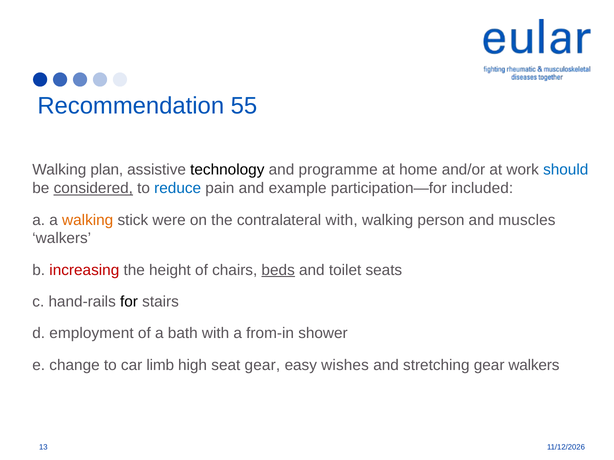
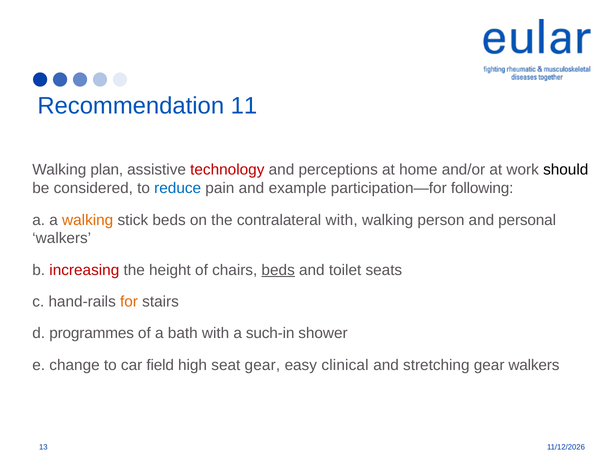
55: 55 -> 11 (244, 106)
technology colour: black -> red (227, 170)
programme: programme -> perceptions (338, 170)
should colour: blue -> black (566, 170)
considered underline: present -> none (93, 189)
included: included -> following (482, 189)
stick were: were -> beds (169, 220)
muscles: muscles -> personal (527, 220)
for colour: black -> orange (129, 302)
employment: employment -> programmes (92, 334)
from-in: from-in -> such-in (270, 334)
limb: limb -> field (160, 366)
wishes: wishes -> clinical (345, 366)
